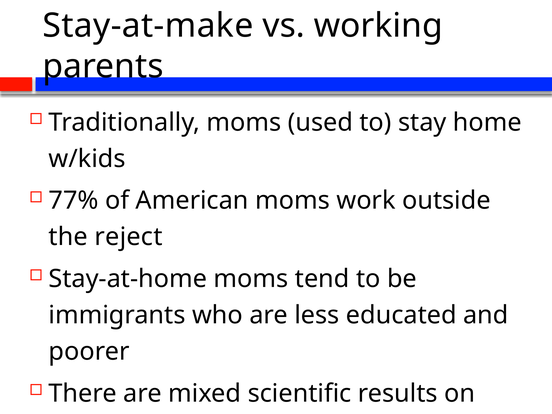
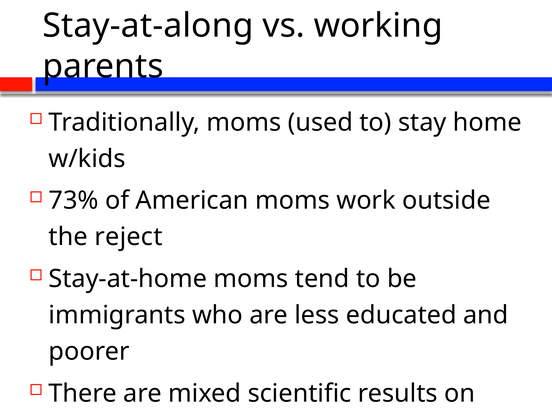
Stay-at-make: Stay-at-make -> Stay-at-along (148, 26)
77%: 77% -> 73% (74, 201)
